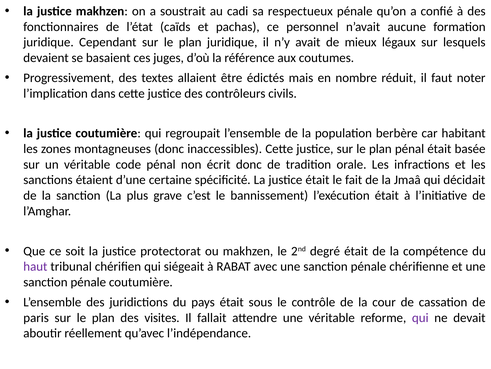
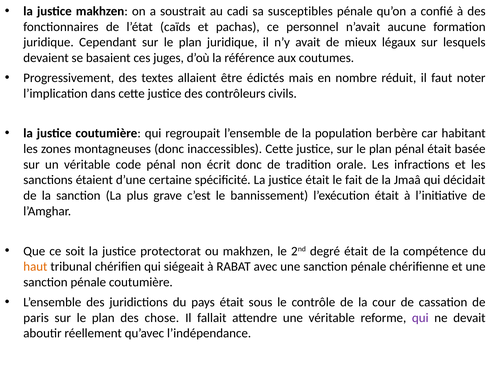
respectueux: respectueux -> susceptibles (300, 11)
haut colour: purple -> orange (35, 266)
visites: visites -> chose (162, 317)
